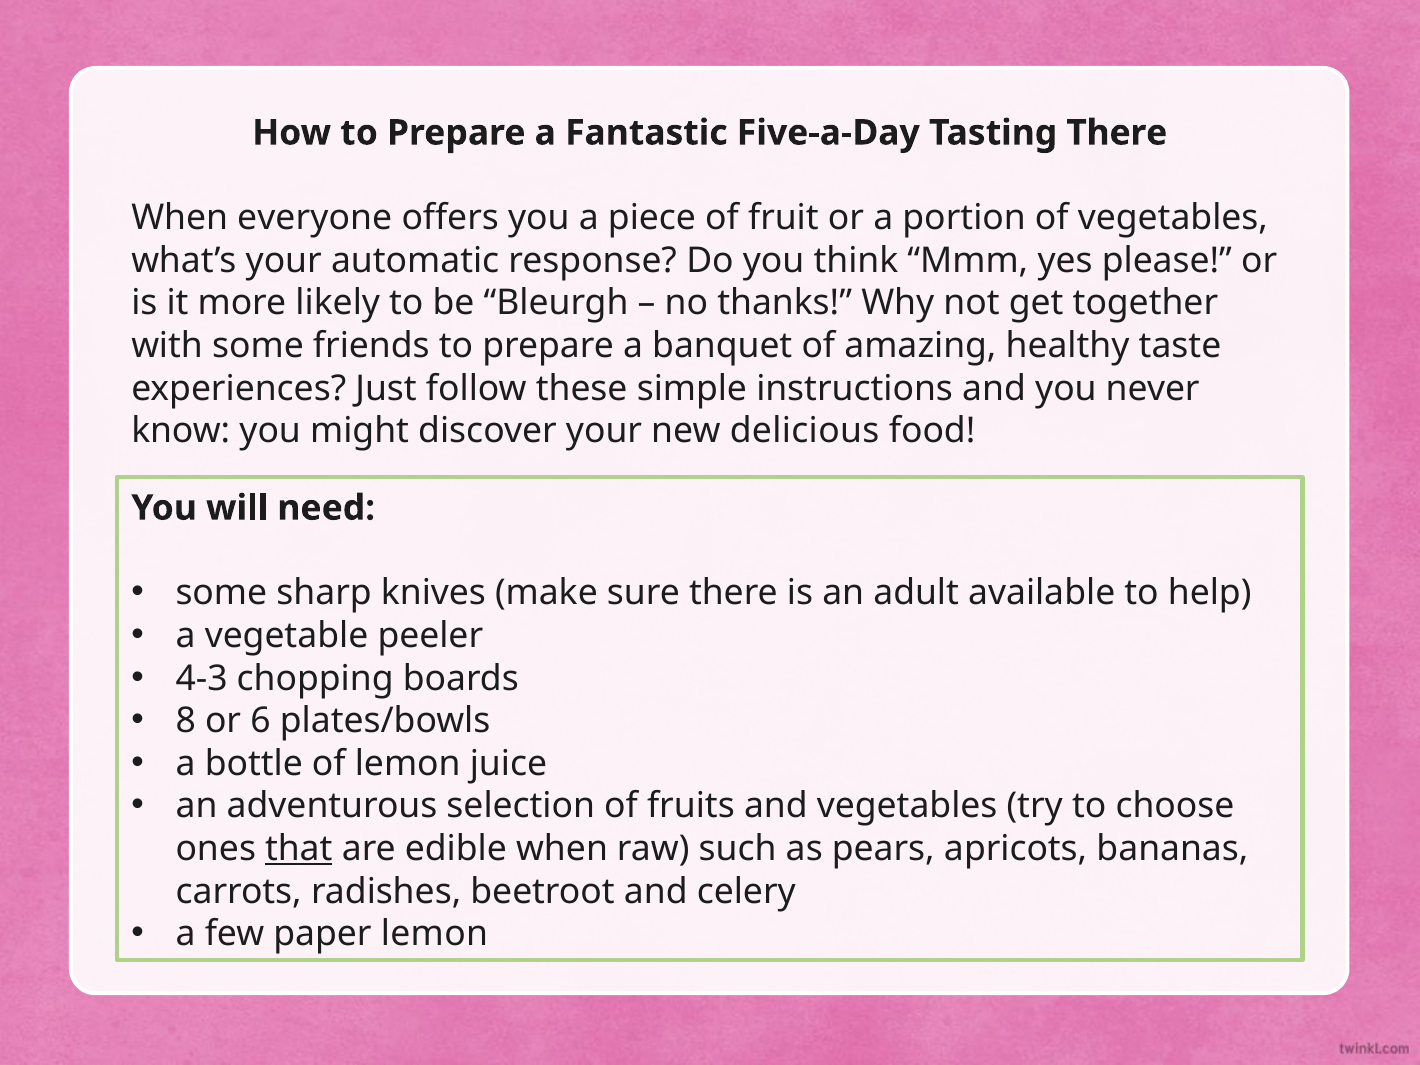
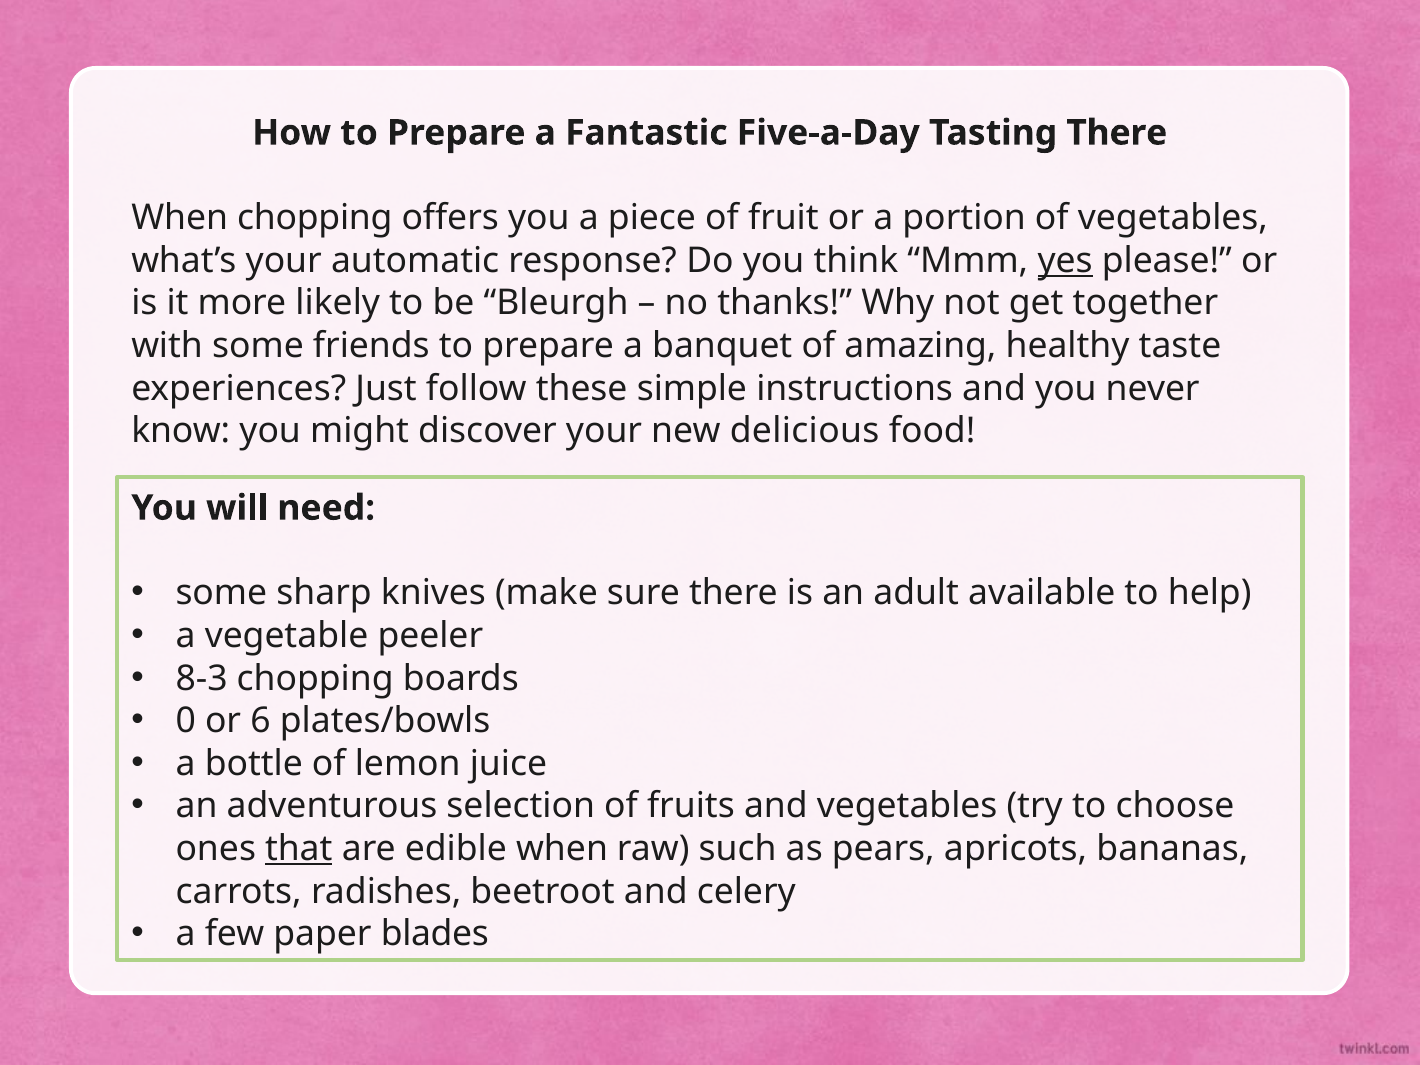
When everyone: everyone -> chopping (315, 218)
yes underline: none -> present (1065, 261)
4-3: 4-3 -> 8-3 (202, 678)
8: 8 -> 0 (186, 721)
paper lemon: lemon -> blades (435, 934)
